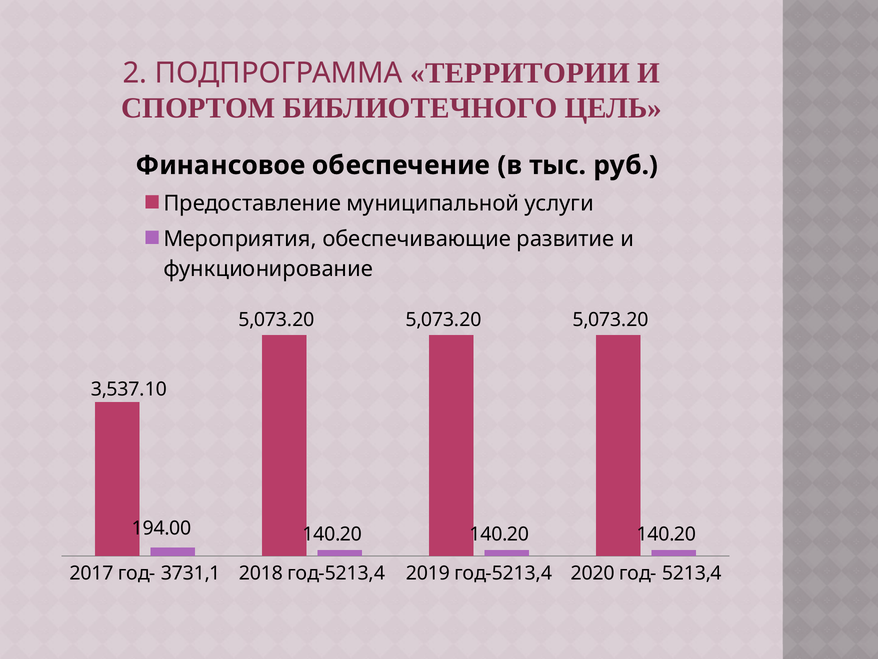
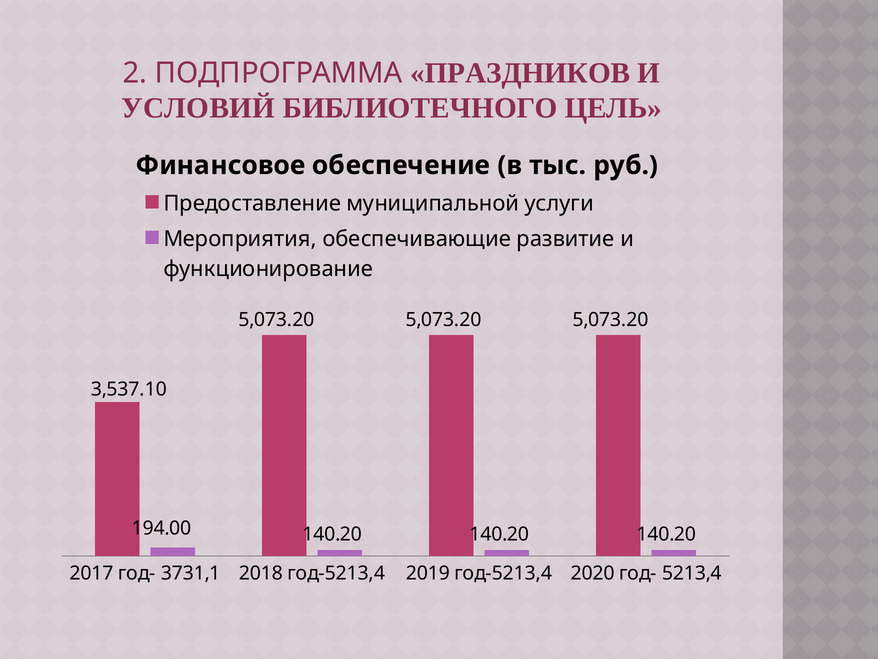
ТЕРРИТОРИИ: ТЕРРИТОРИИ -> ПРАЗДНИКОВ (520, 73)
СПОРТОМ: СПОРТОМ -> УСЛОВИЙ (198, 108)
